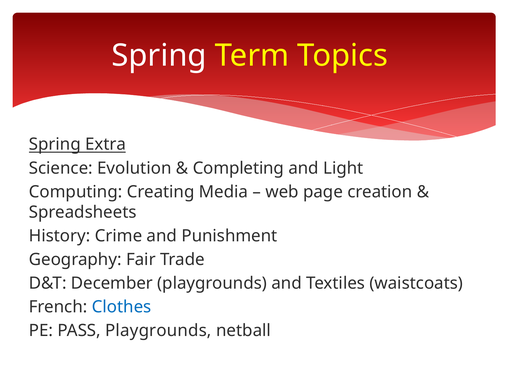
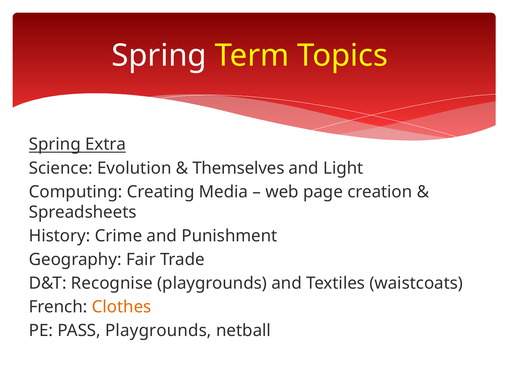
Completing: Completing -> Themselves (238, 168)
December: December -> Recognise (112, 283)
Clothes colour: blue -> orange (122, 307)
